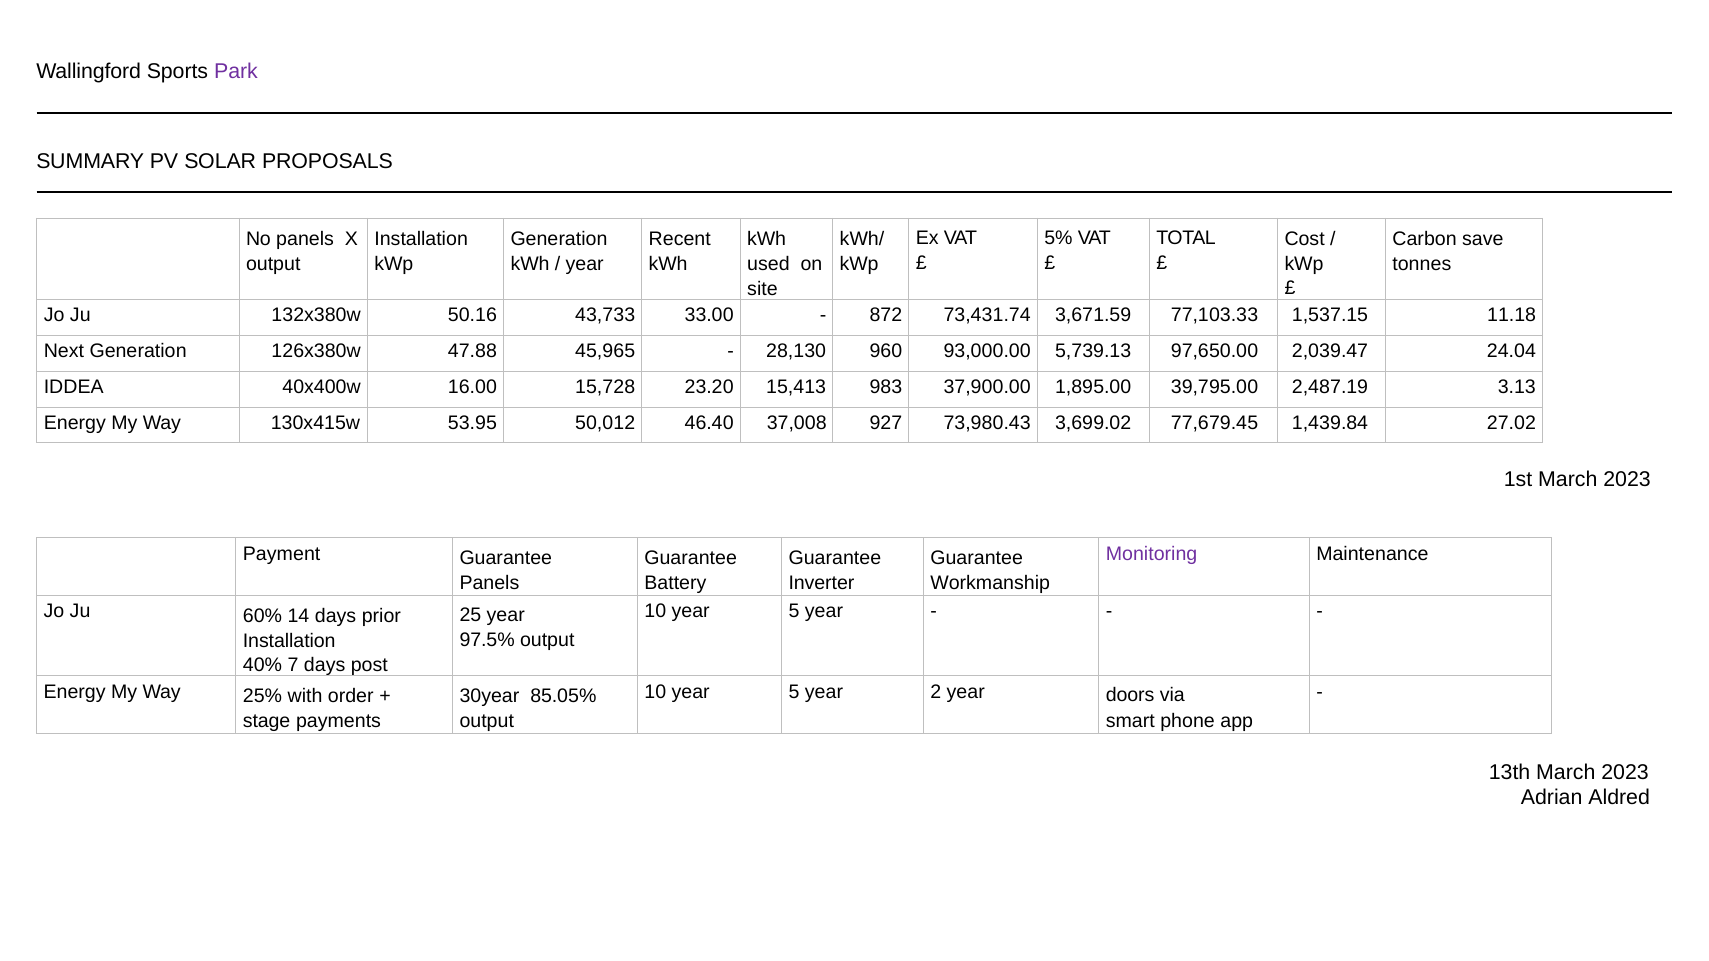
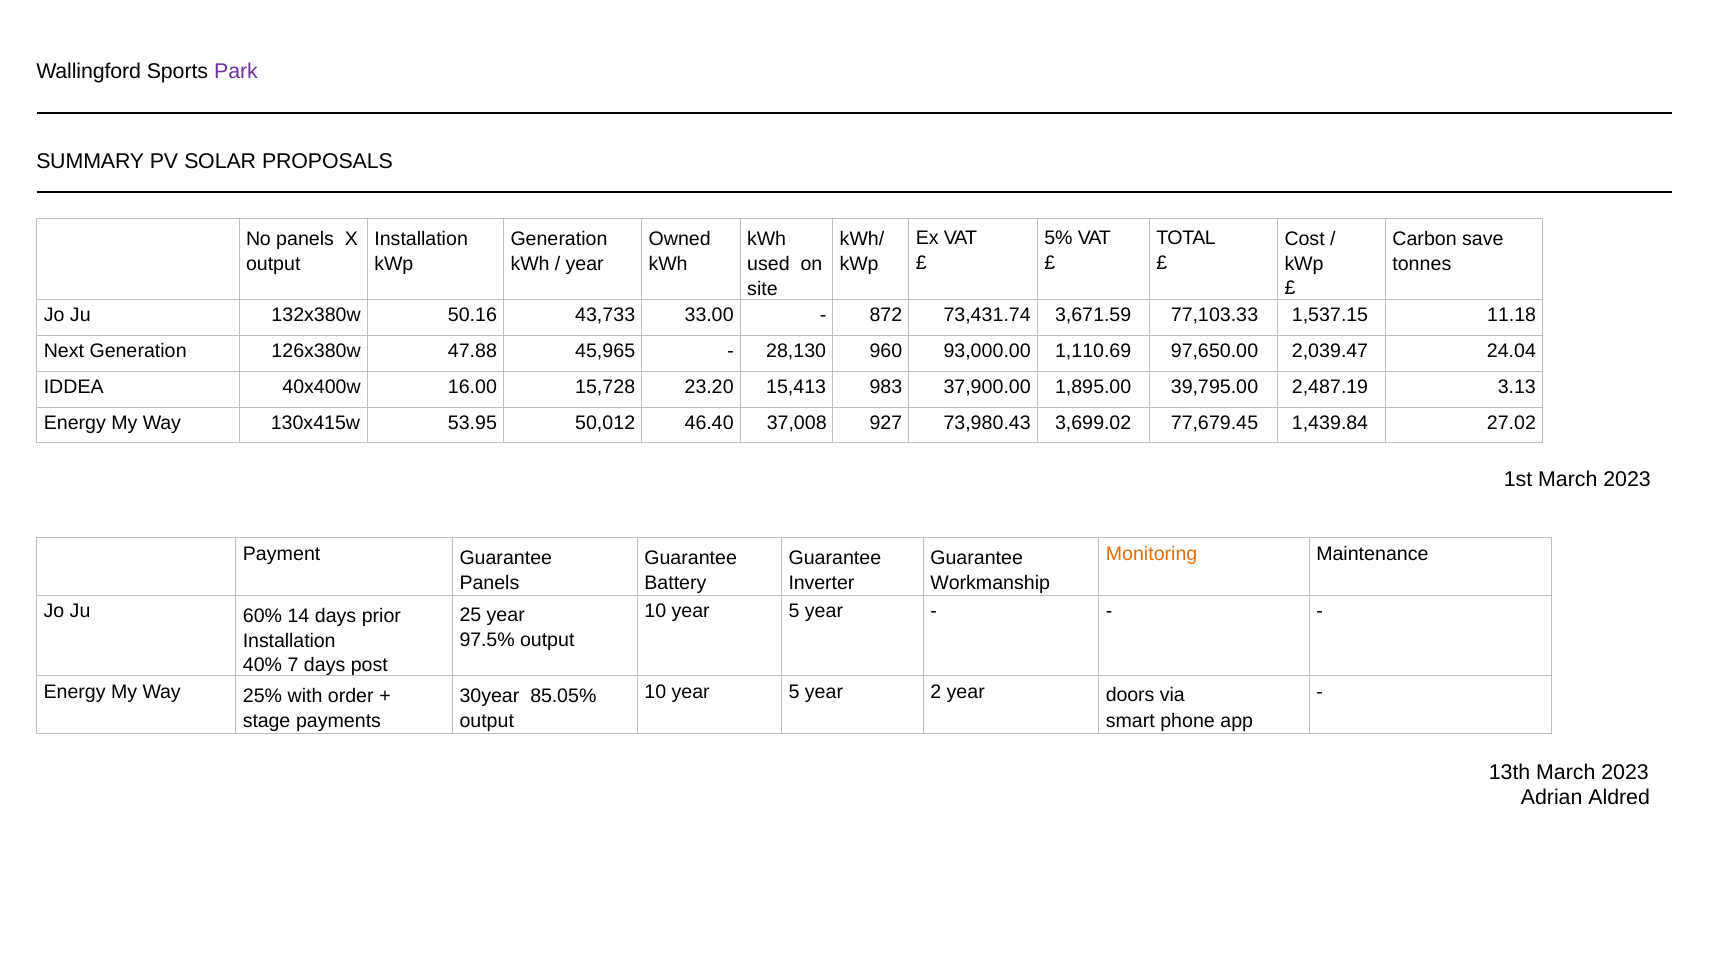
Recent: Recent -> Owned (680, 239)
5,739.13: 5,739.13 -> 1,110.69 (1093, 351)
Monitoring colour: purple -> orange (1152, 554)
